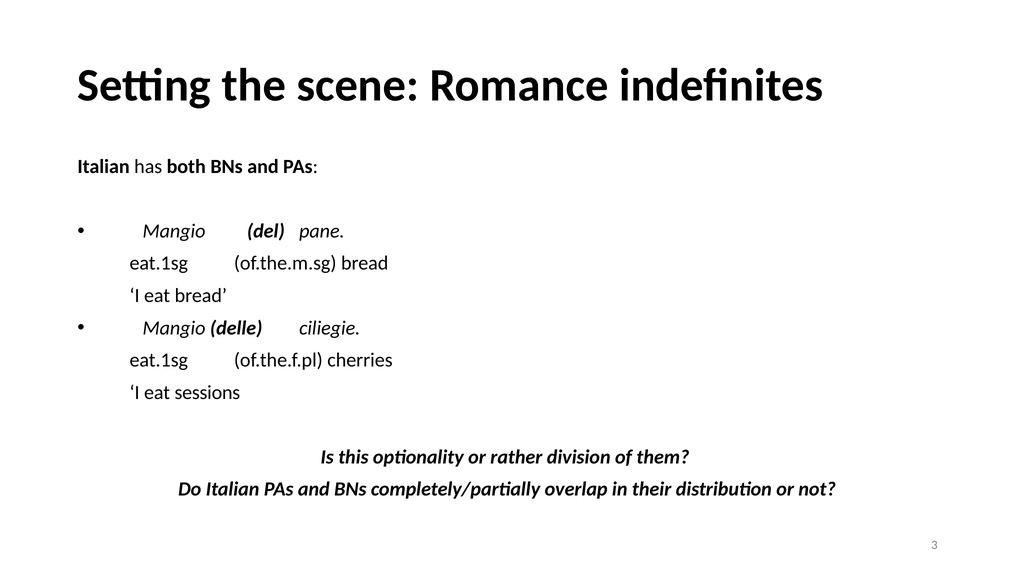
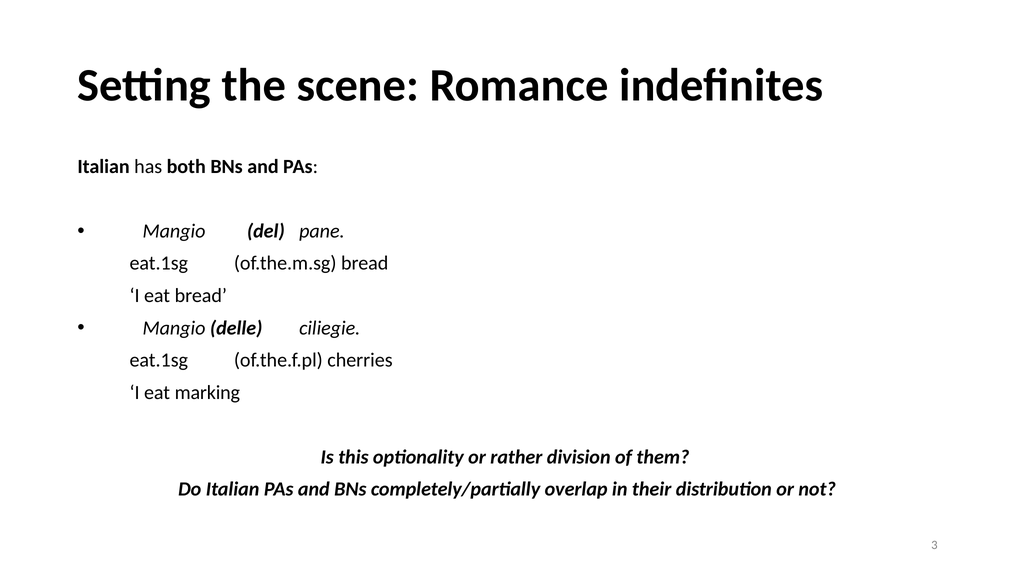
sessions: sessions -> marking (207, 392)
